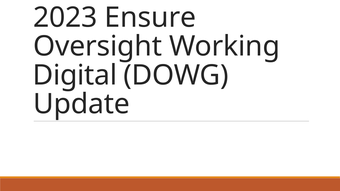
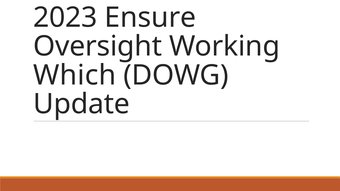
Digital: Digital -> Which (75, 75)
